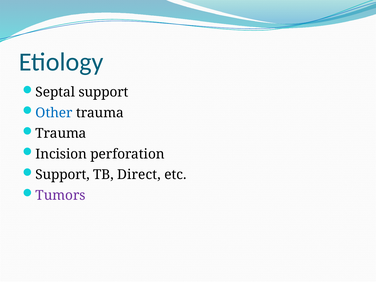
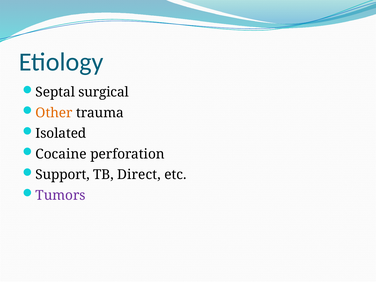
Septal support: support -> surgical (104, 92)
Other colour: blue -> orange (54, 113)
Trauma: Trauma -> Isolated (61, 133)
Incision: Incision -> Cocaine (61, 154)
